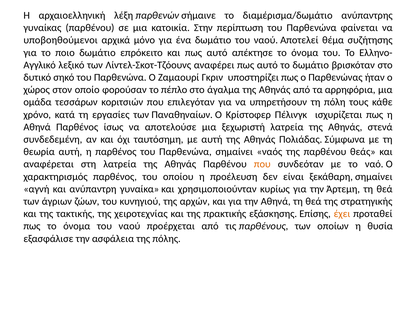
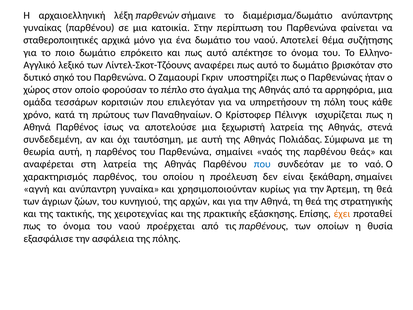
υποβοηθούμενοι: υποβοηθούμενοι -> σταθεροποιητικές (61, 40)
εργασίες: εργασίες -> πρώτους (111, 115)
που colour: orange -> blue (262, 164)
